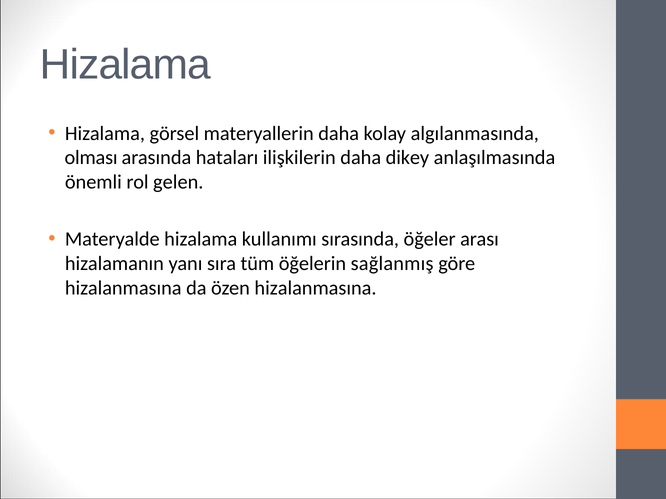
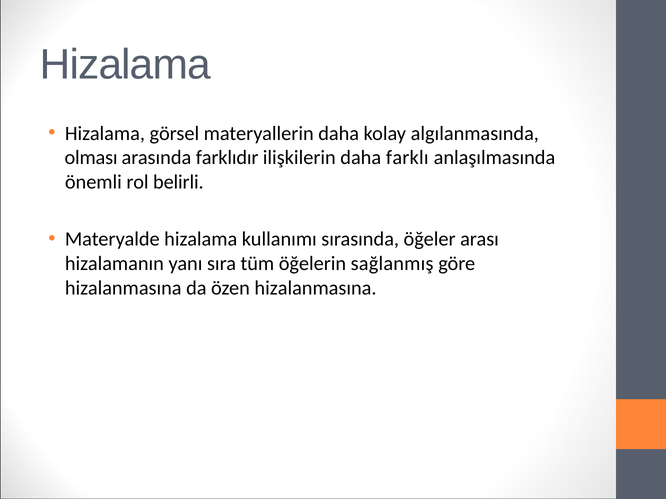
hataları: hataları -> farklıdır (227, 158)
dikey: dikey -> farklı (407, 158)
gelen: gelen -> belirli (178, 182)
